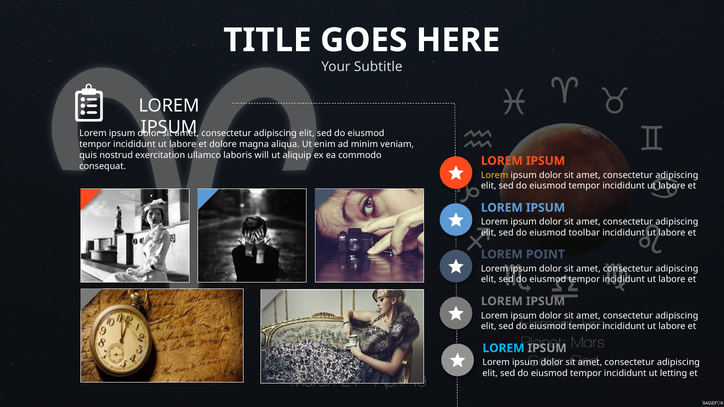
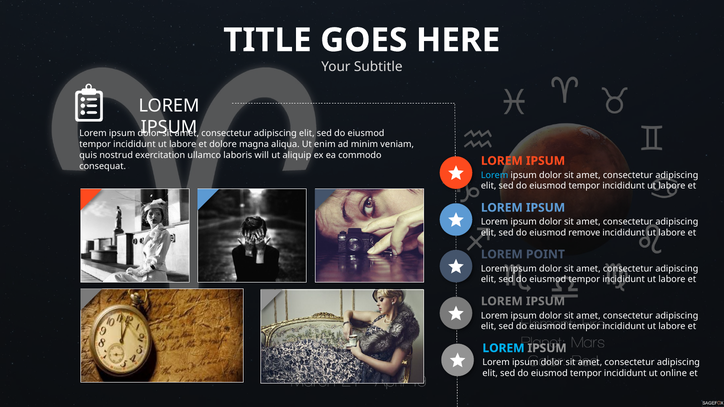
Lorem colour: yellow -> light blue (495, 175)
toolbar: toolbar -> remove (584, 233)
letting: letting -> online (673, 373)
